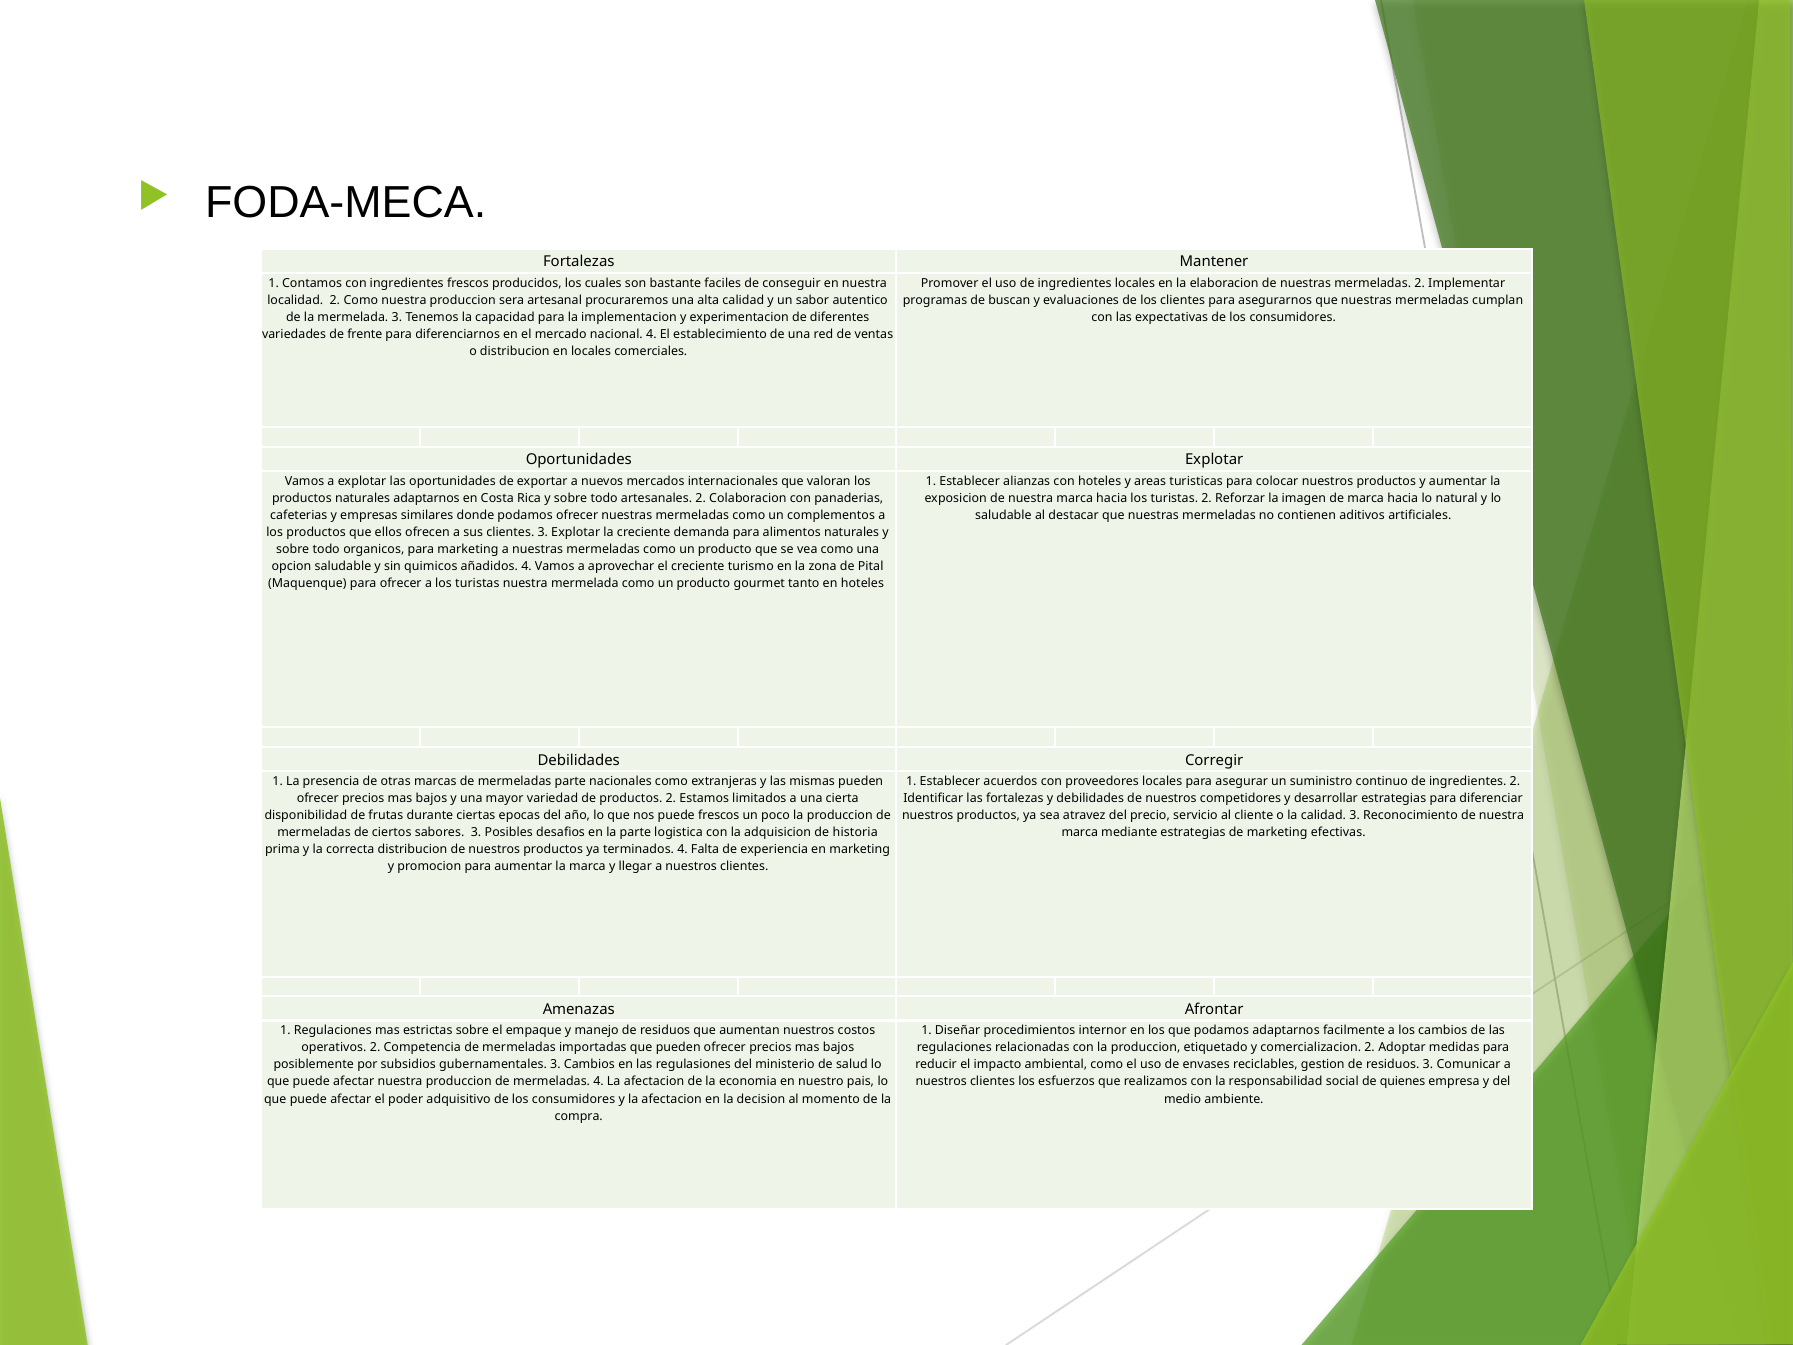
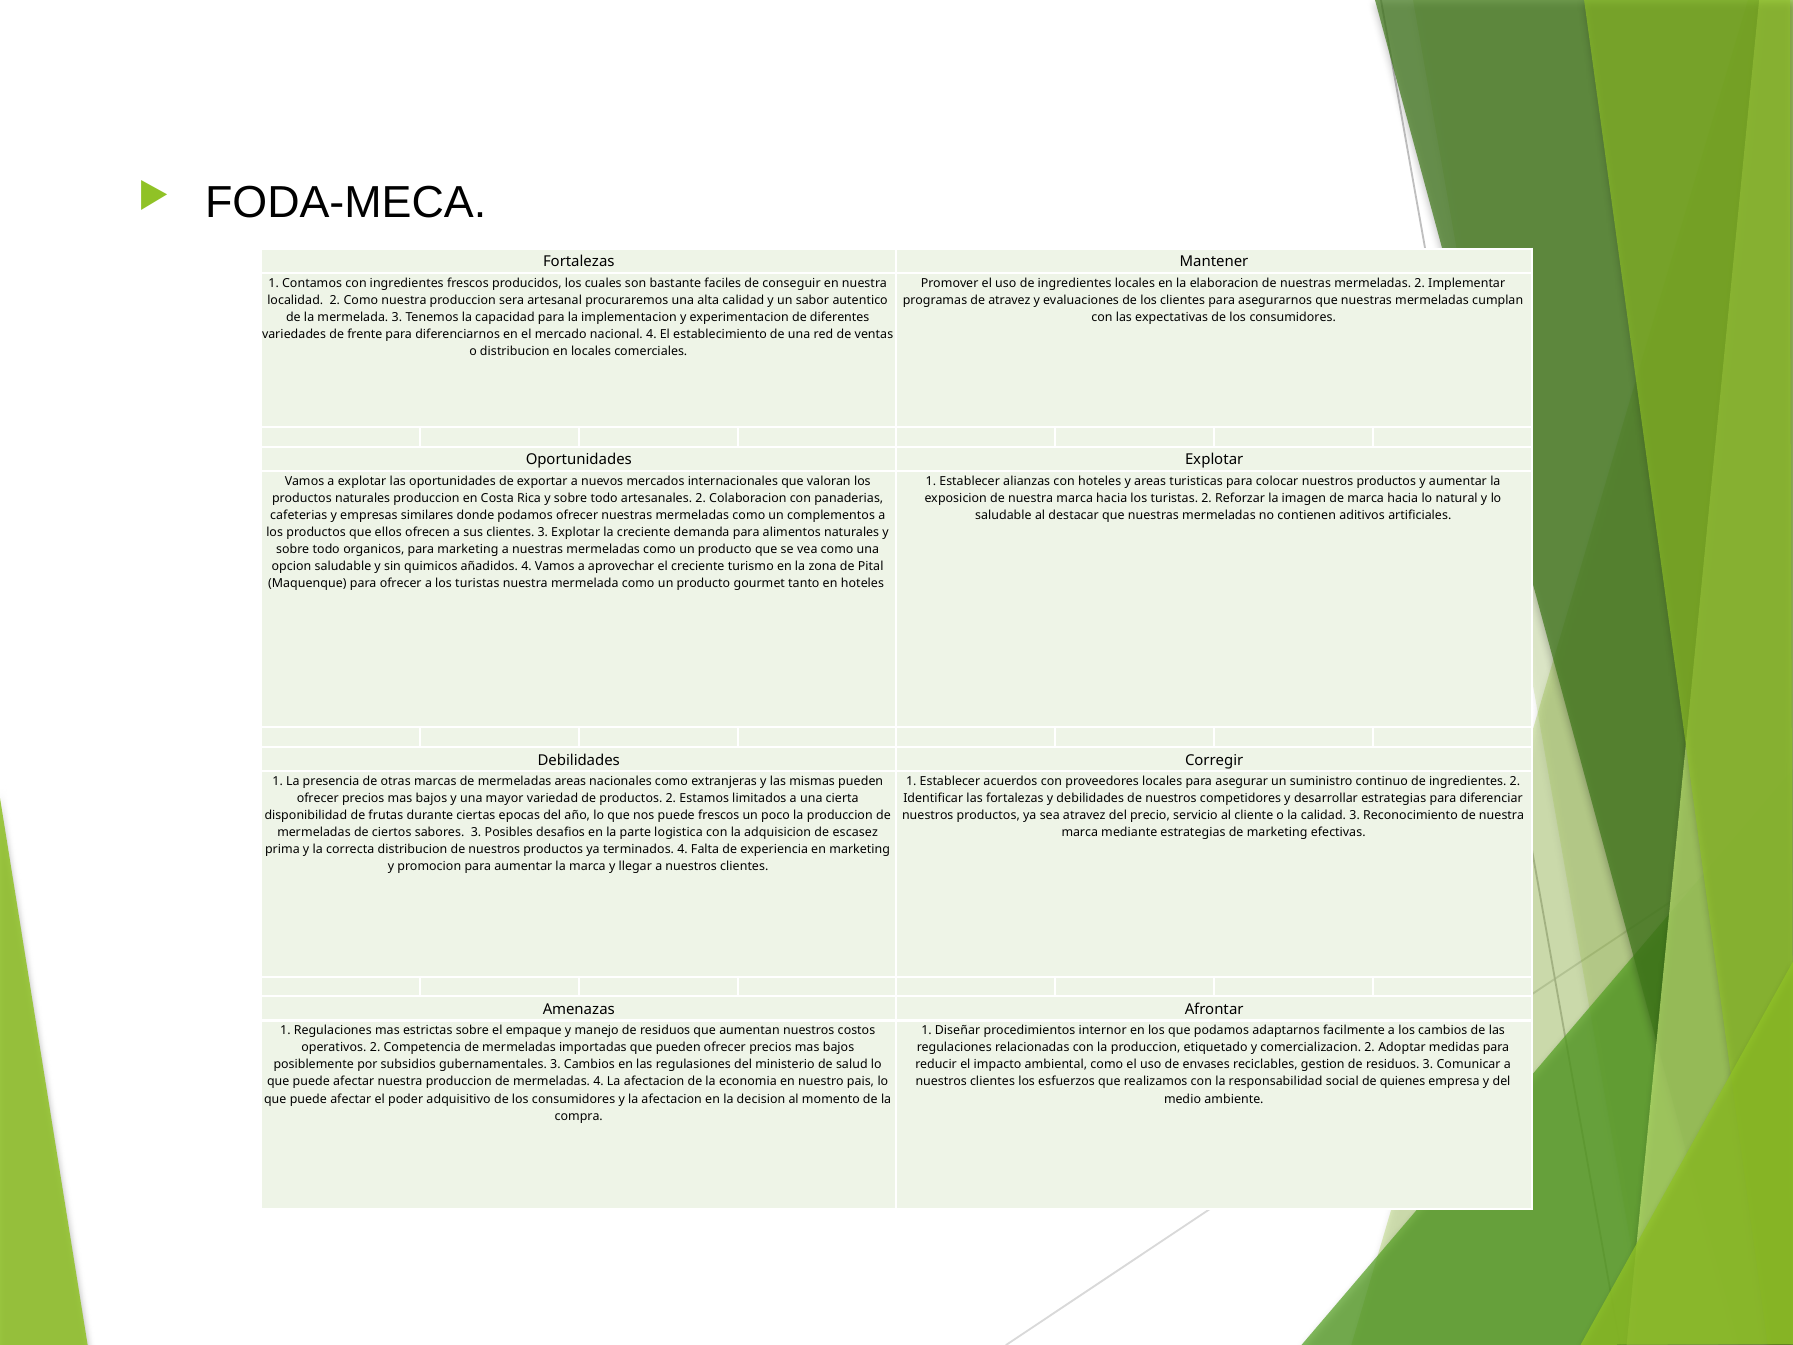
de buscan: buscan -> atravez (1009, 300)
naturales adaptarnos: adaptarnos -> produccion (426, 498)
mermeladas parte: parte -> areas (570, 781)
historia: historia -> escasez (855, 833)
